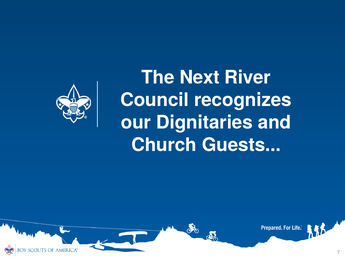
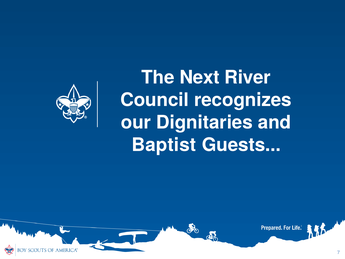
Church: Church -> Baptist (164, 145)
